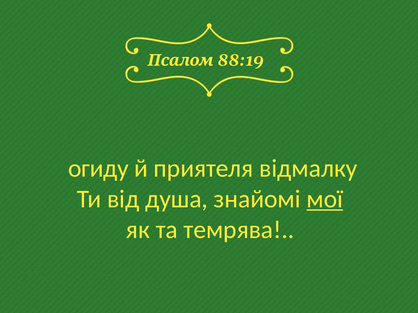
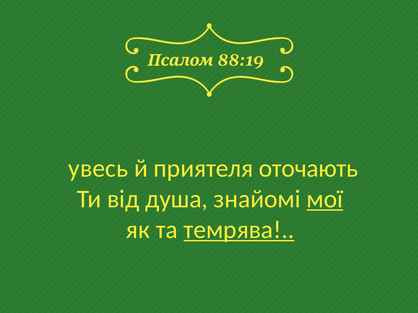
огиду: огиду -> увесь (98, 169)
відмалку: відмалку -> оточають (308, 169)
темрява underline: none -> present (239, 230)
